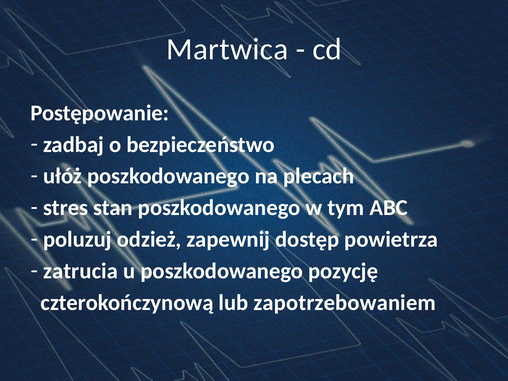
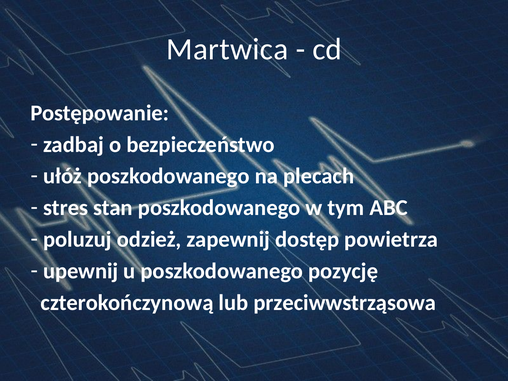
zatrucia: zatrucia -> upewnij (81, 271)
zapotrzebowaniem: zapotrzebowaniem -> przeciwwstrząsowa (345, 303)
